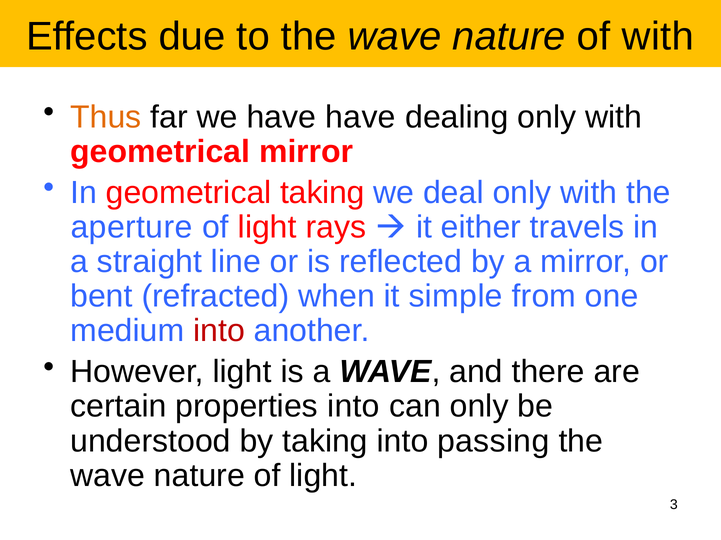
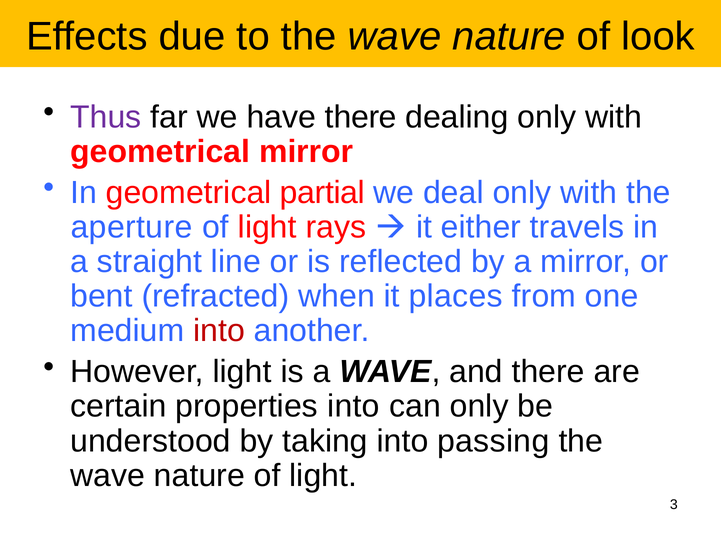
of with: with -> look (658, 36)
Thus colour: orange -> purple (106, 117)
have have: have -> there (361, 117)
geometrical taking: taking -> partial (322, 193)
simple: simple -> places (456, 297)
